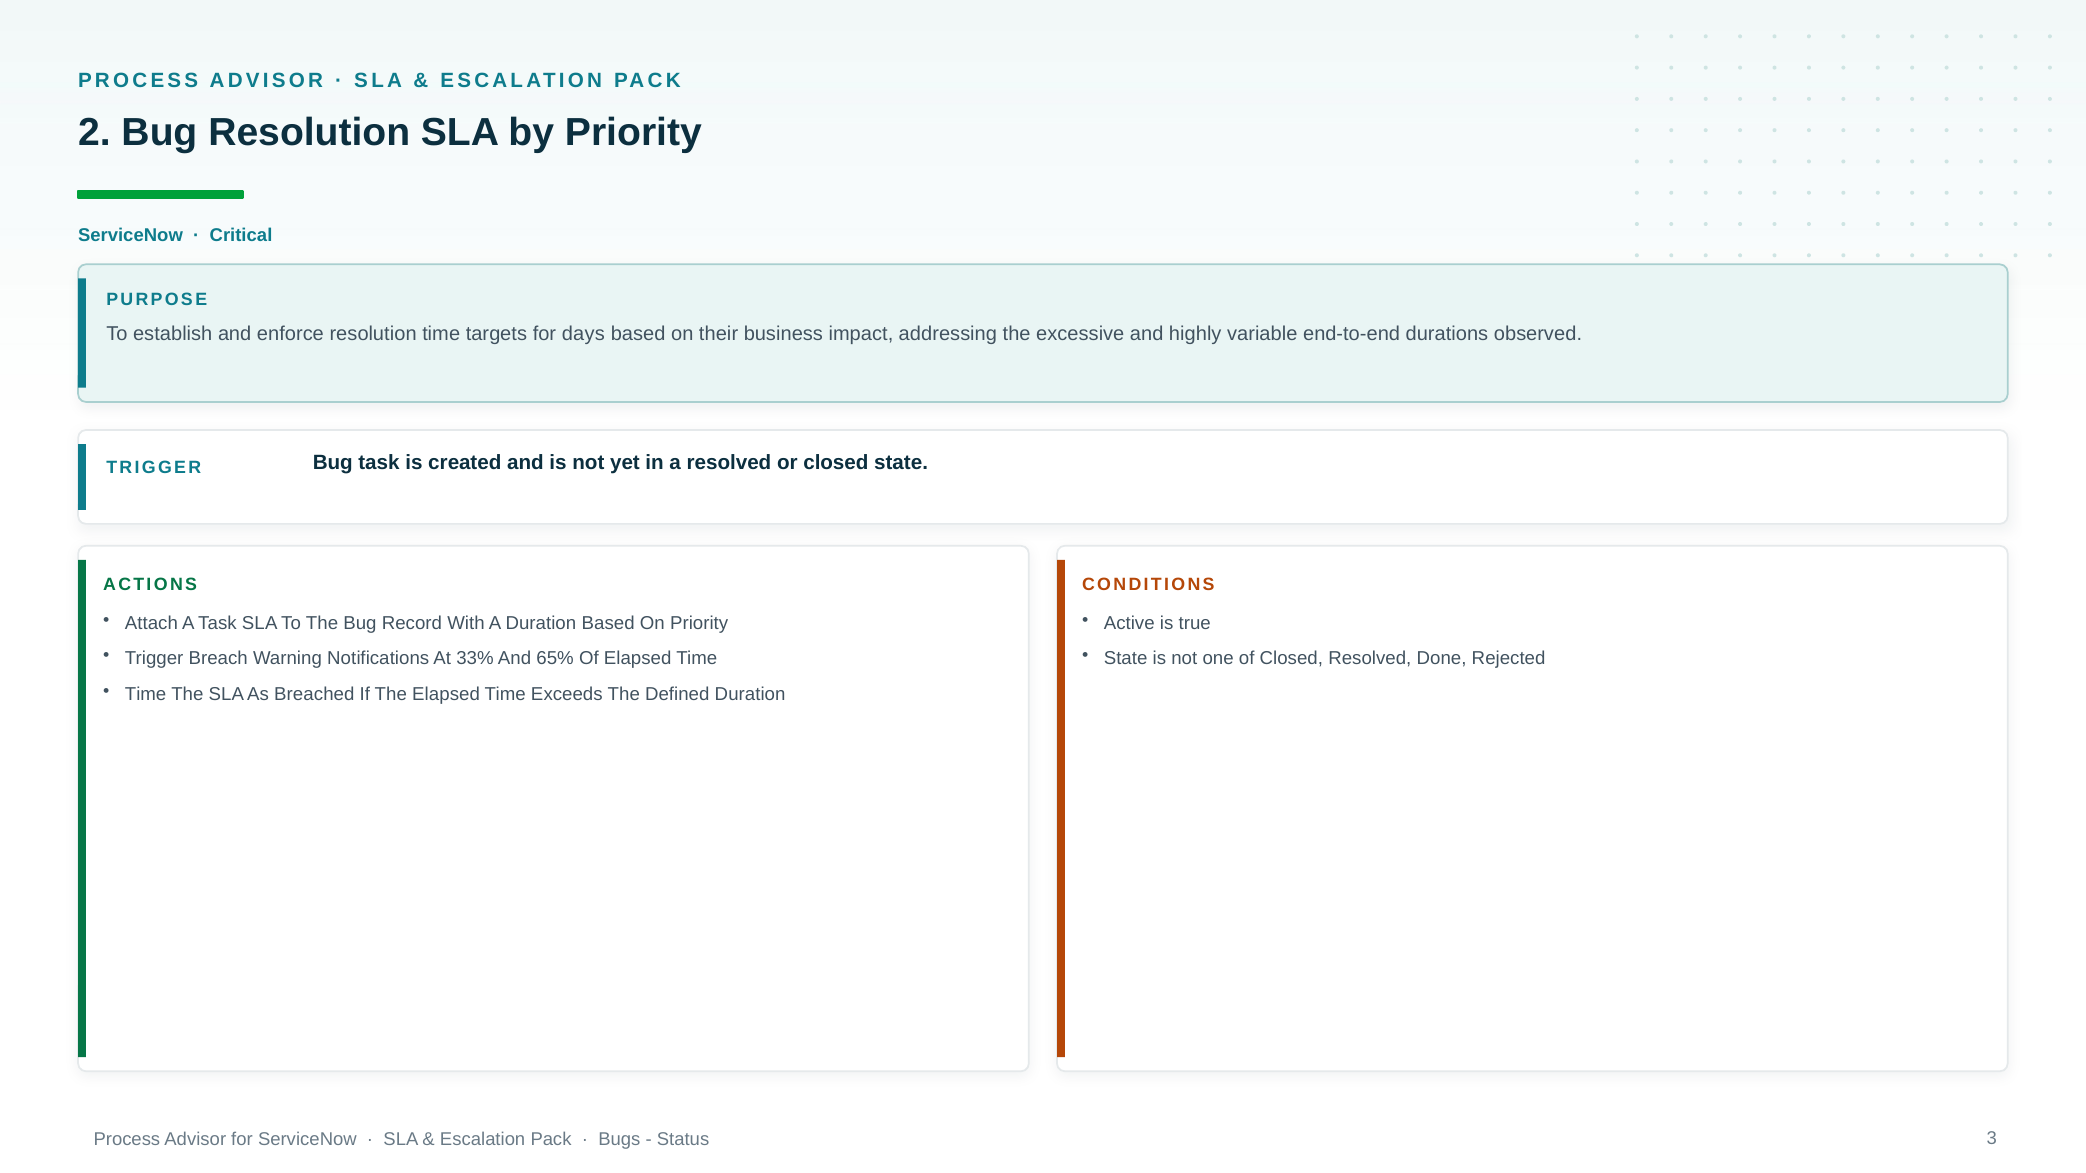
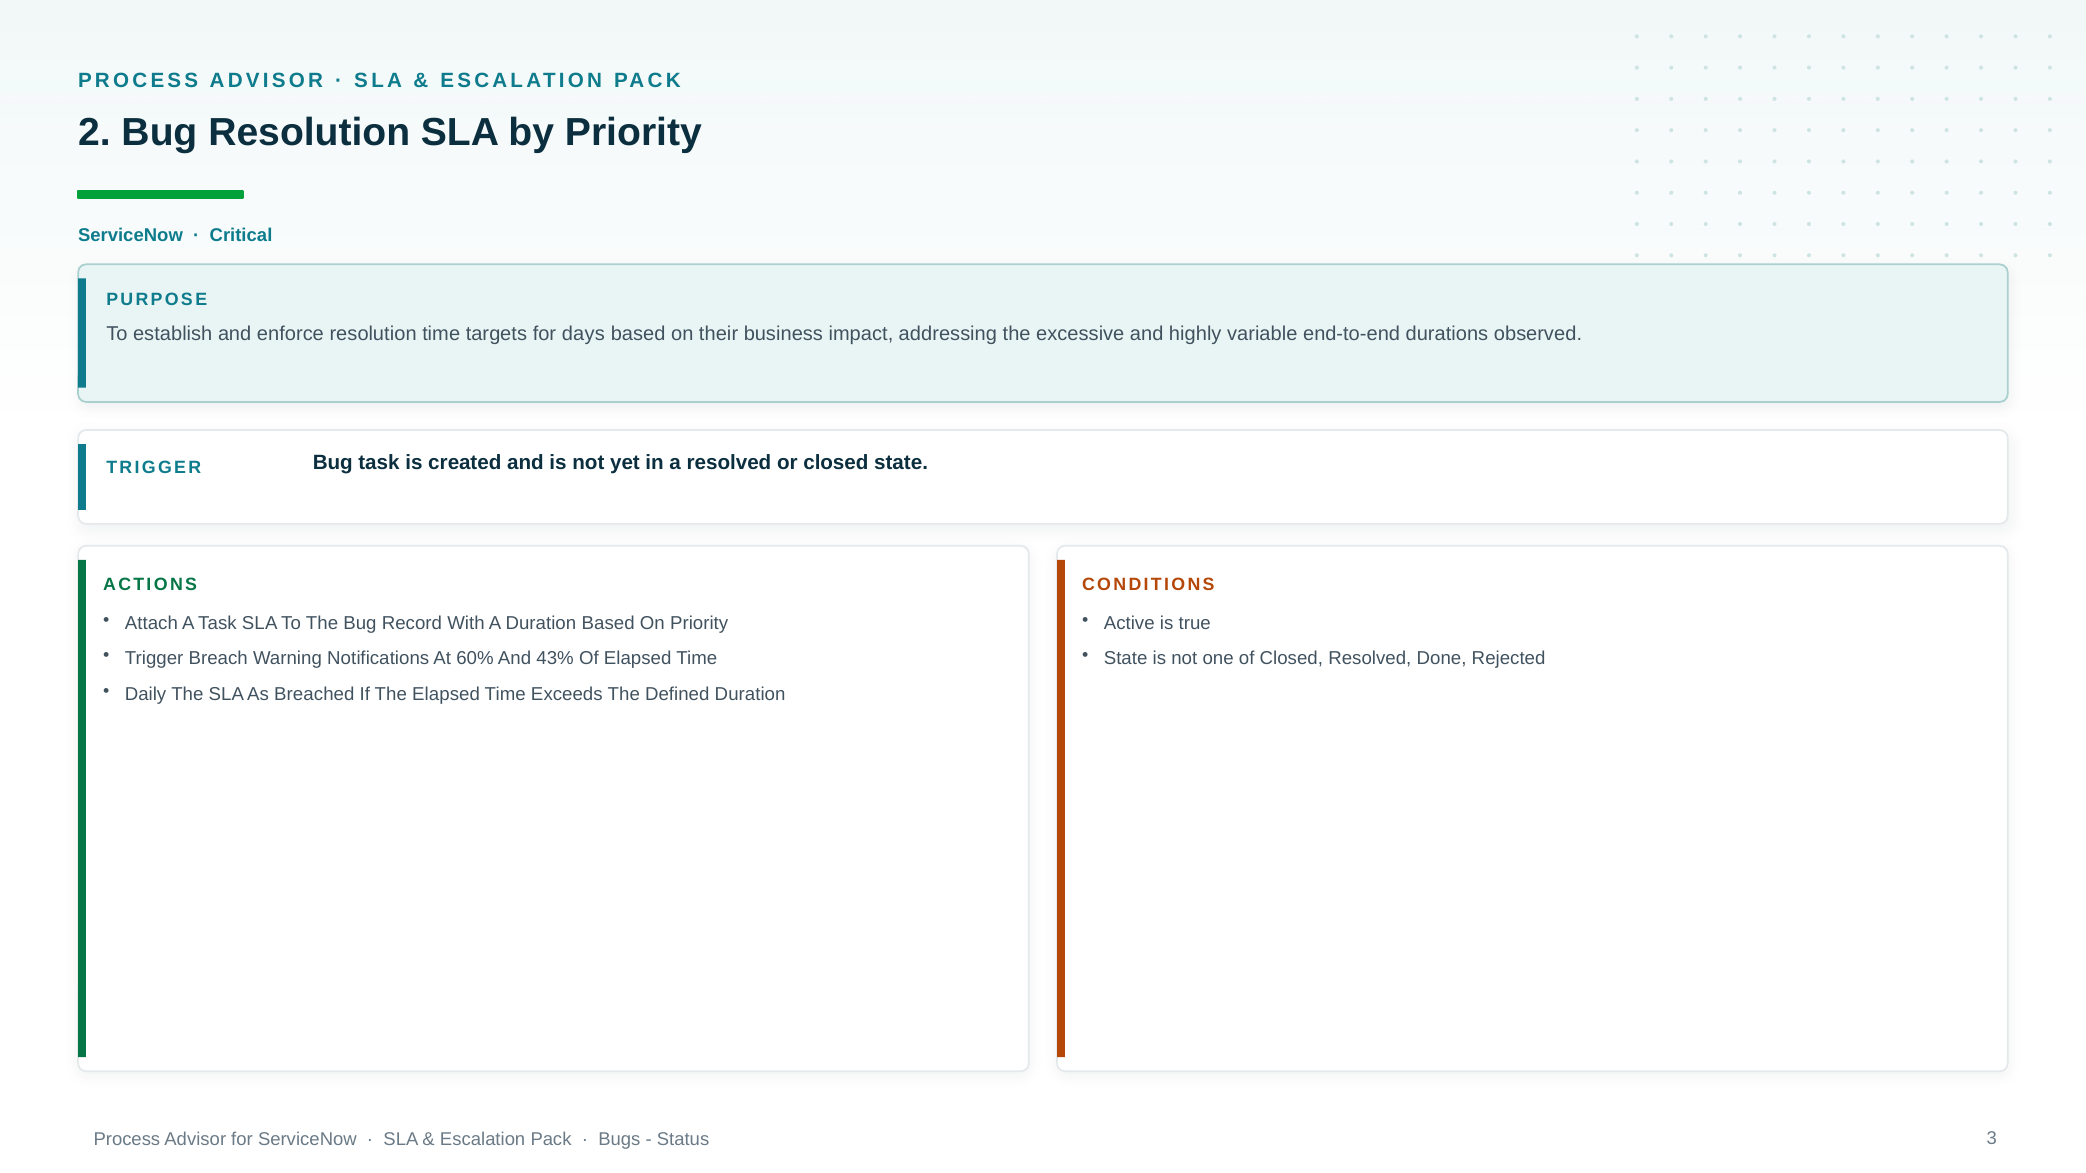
33%: 33% -> 60% (475, 659)
65%: 65% -> 43% (555, 659)
Time: Time -> Daily (146, 694)
